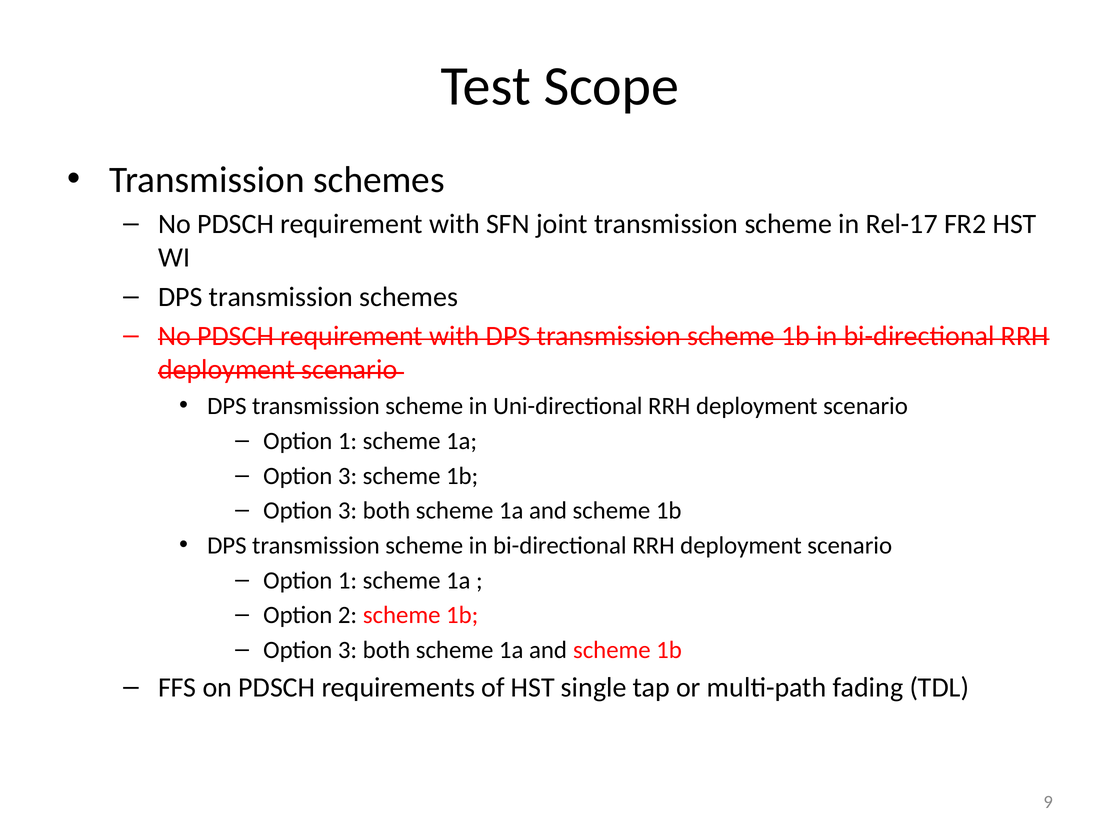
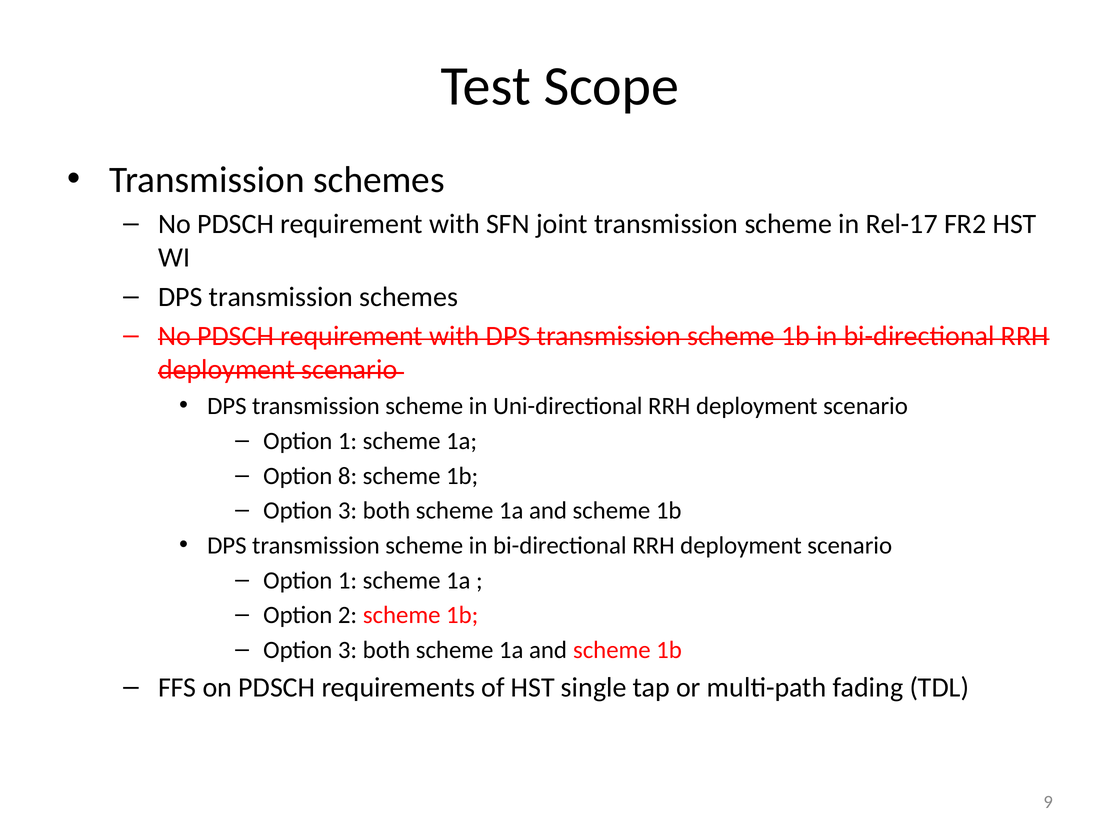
3: 3 -> 8 (348, 476)
